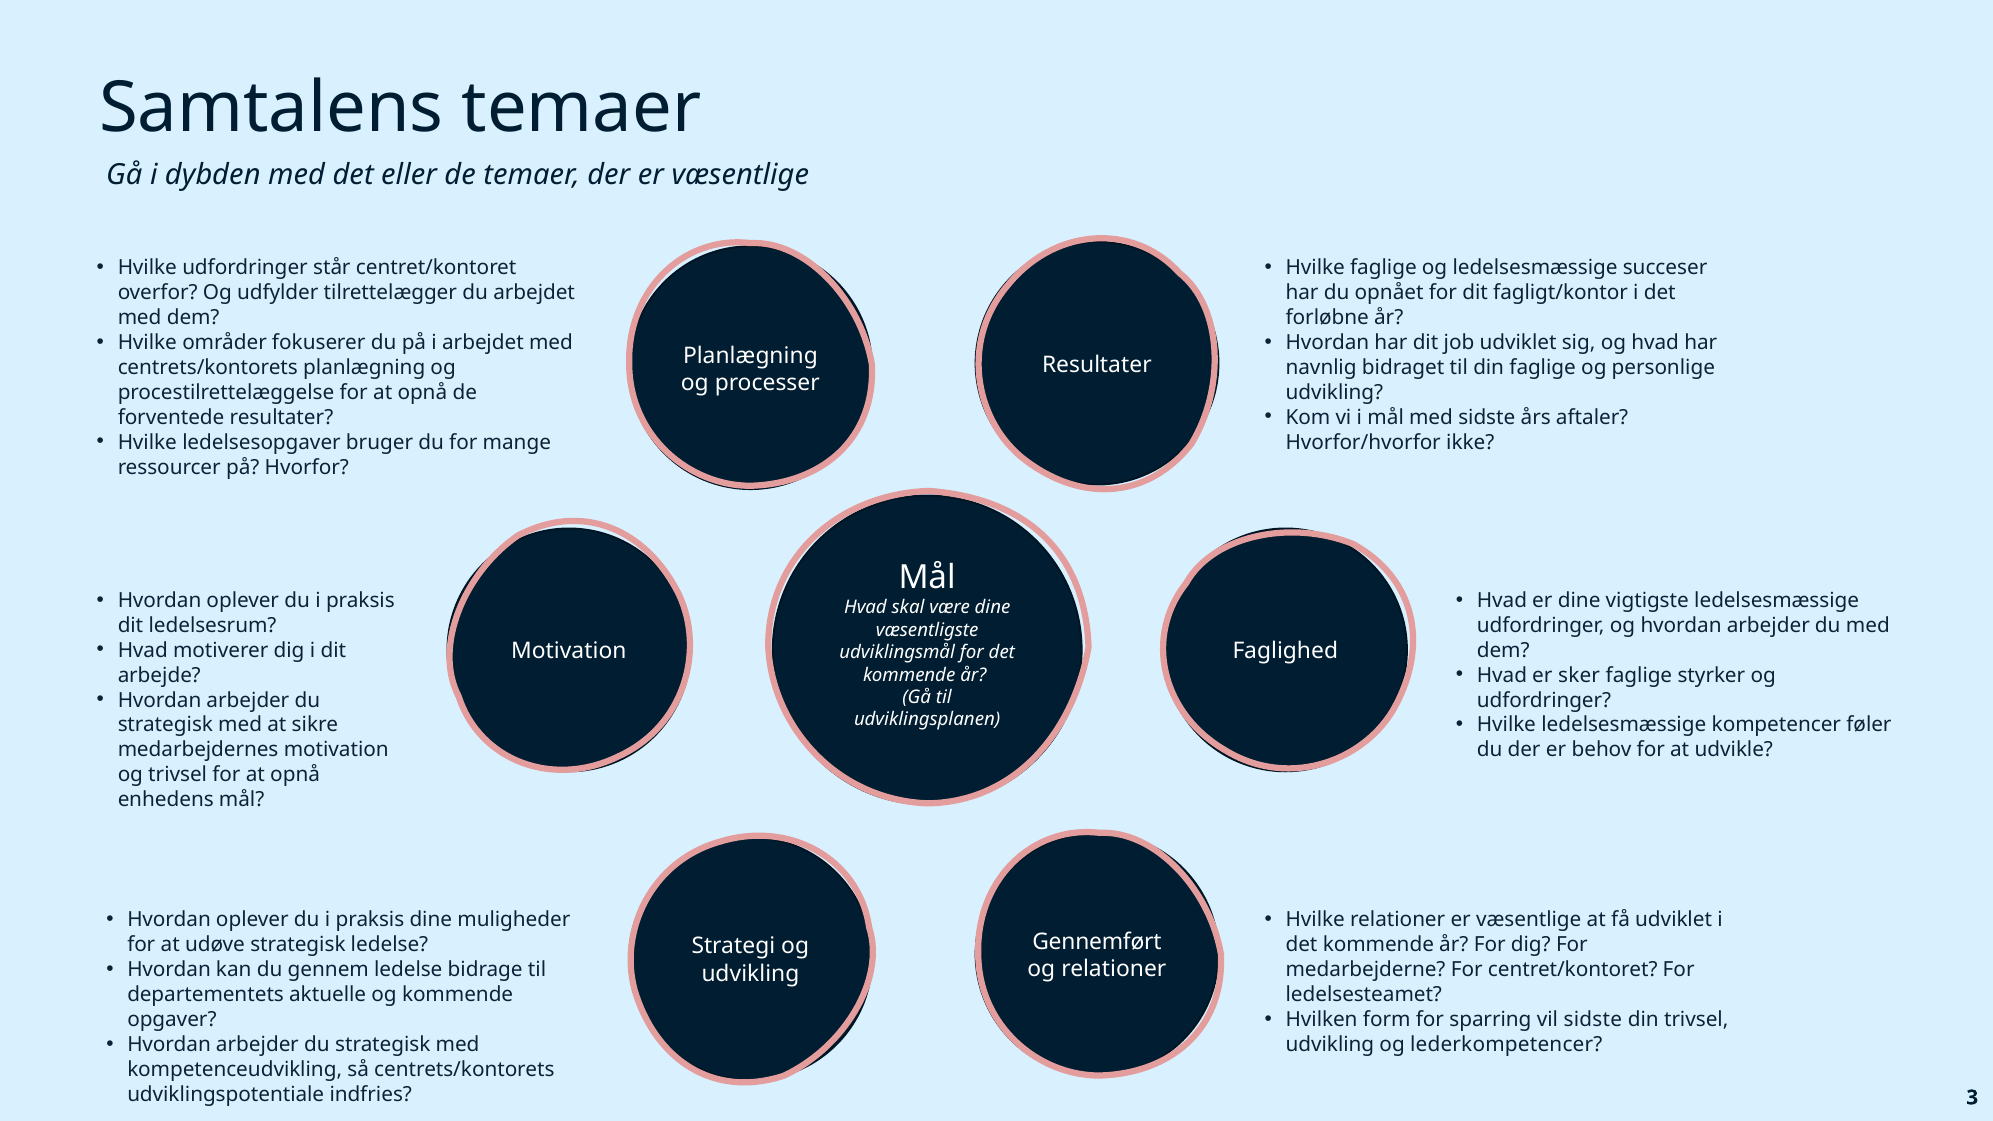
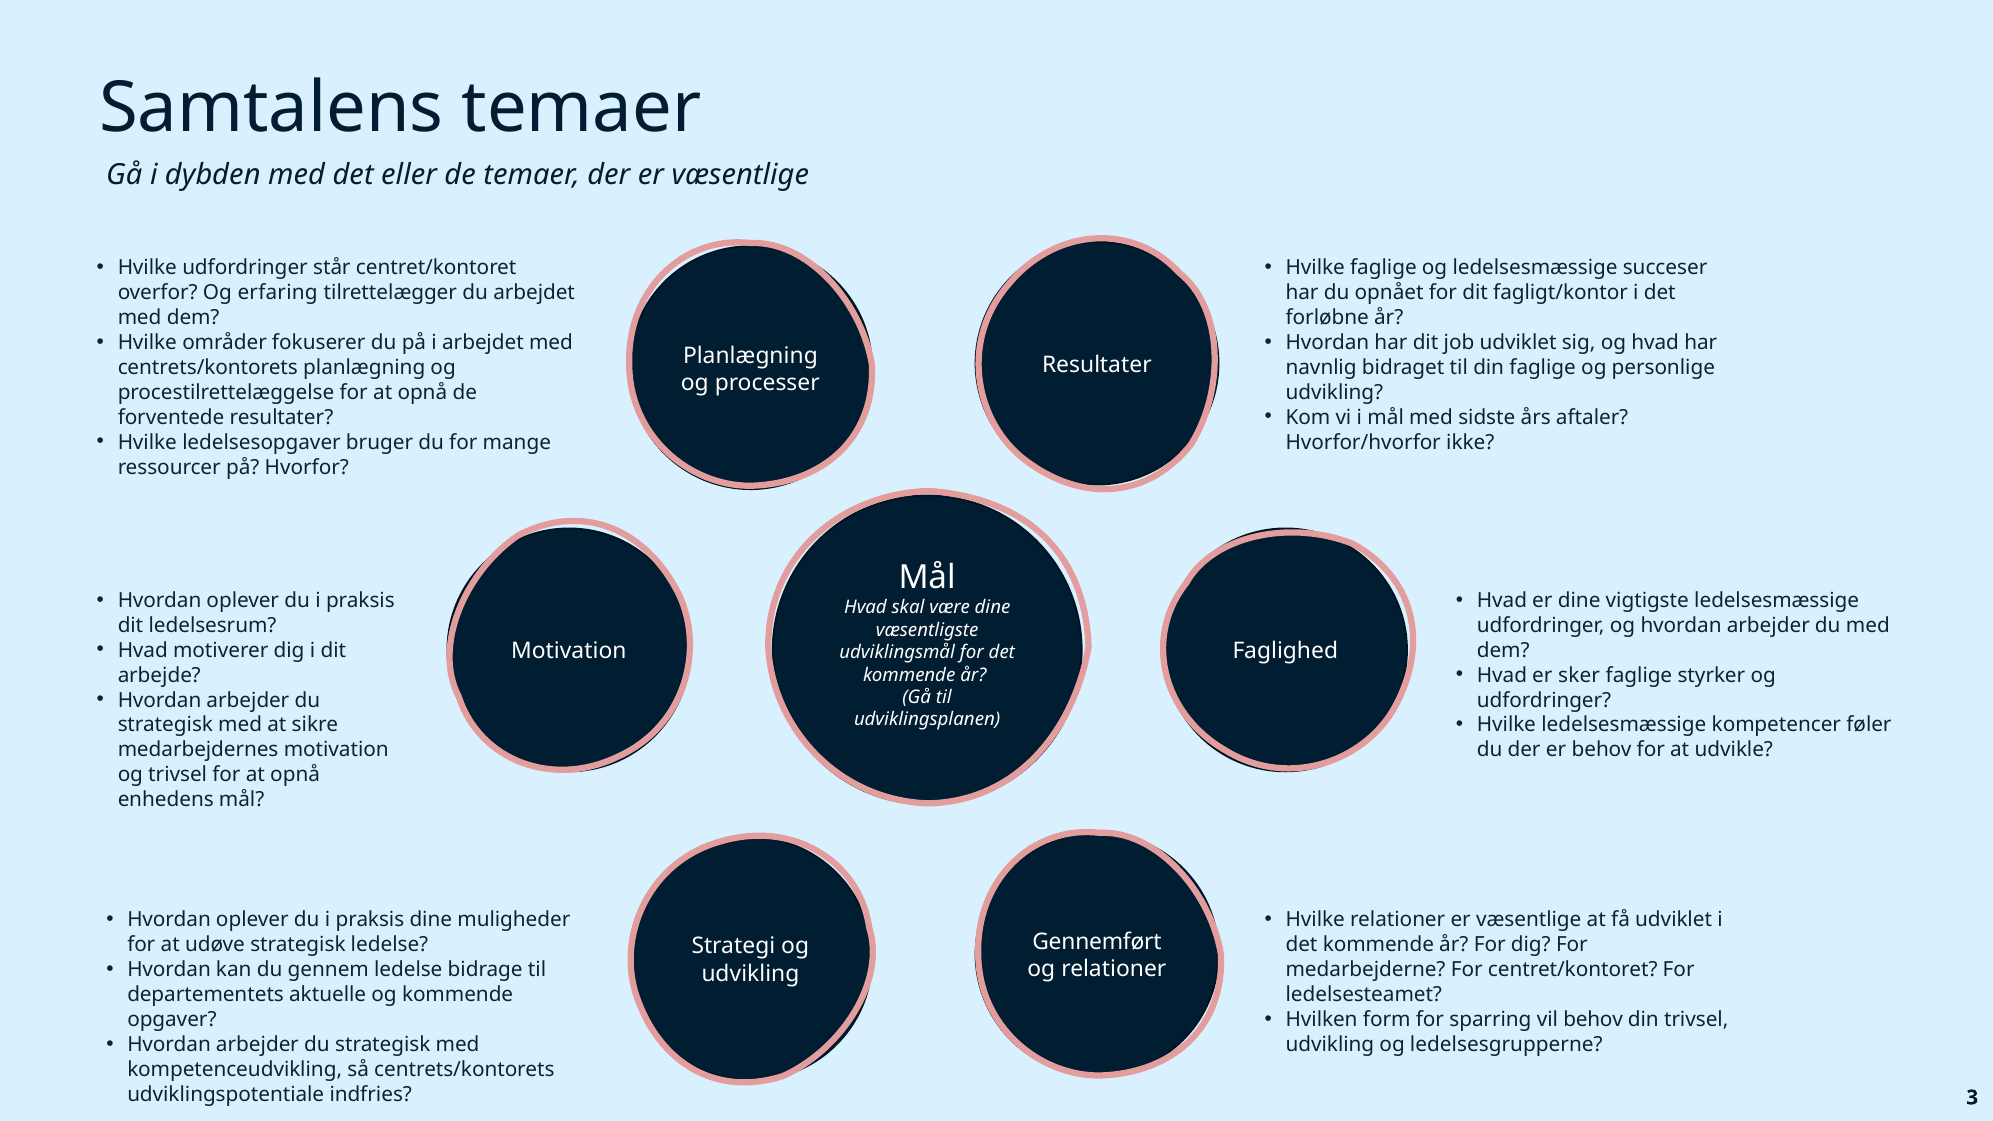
udfylder: udfylder -> erfaring (278, 293)
vil sidste: sidste -> behov (1593, 1020)
lederkompetencer: lederkompetencer -> ledelsesgrupperne (1506, 1045)
